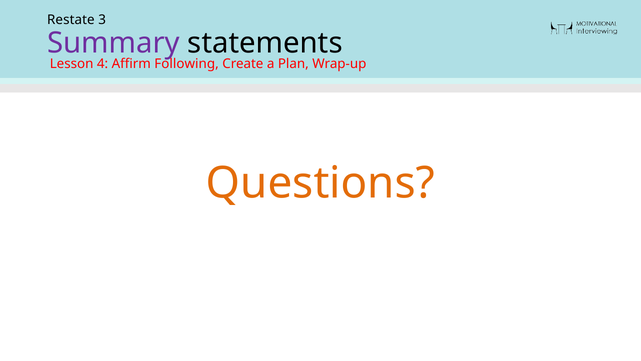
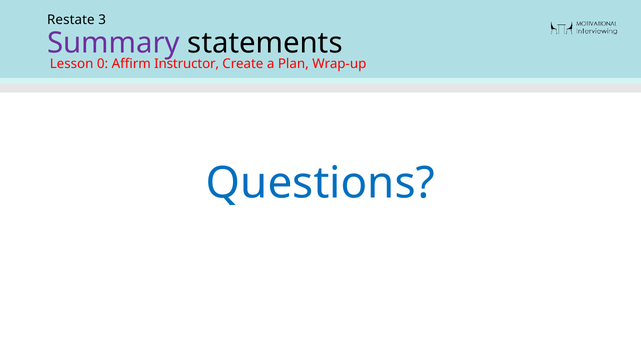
4: 4 -> 0 (103, 64)
Following: Following -> Instructor (187, 64)
Questions colour: orange -> blue (320, 183)
